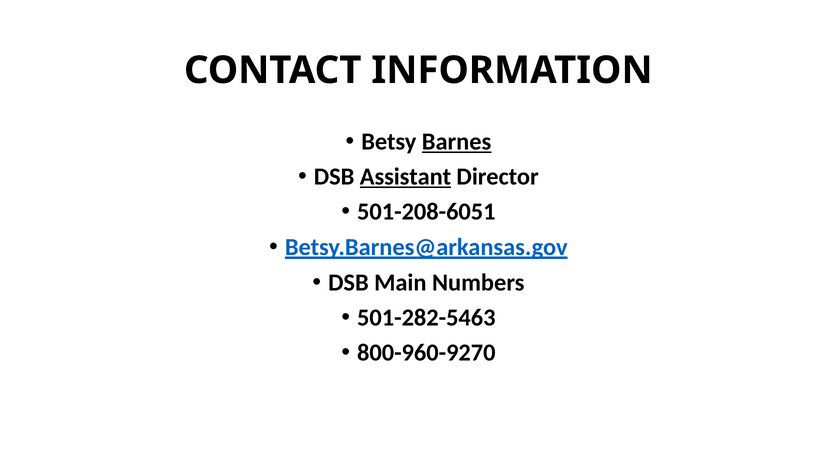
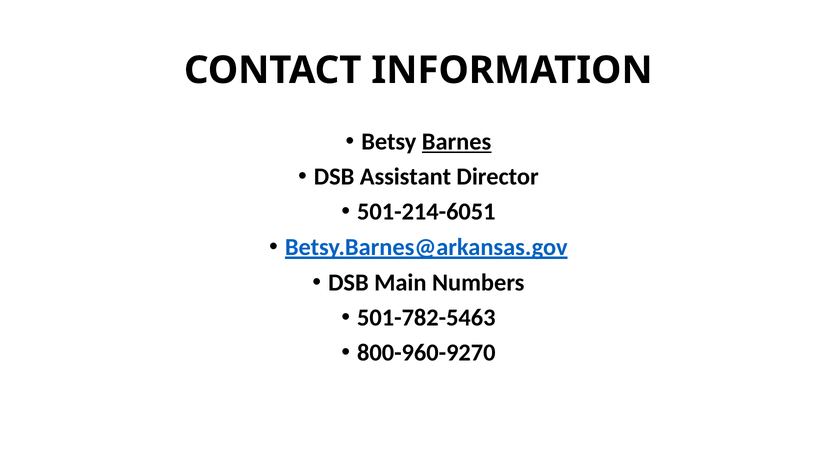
Assistant underline: present -> none (406, 177)
501-208-6051: 501-208-6051 -> 501-214-6051 (426, 212)
501-282-5463: 501-282-5463 -> 501-782-5463 (426, 317)
